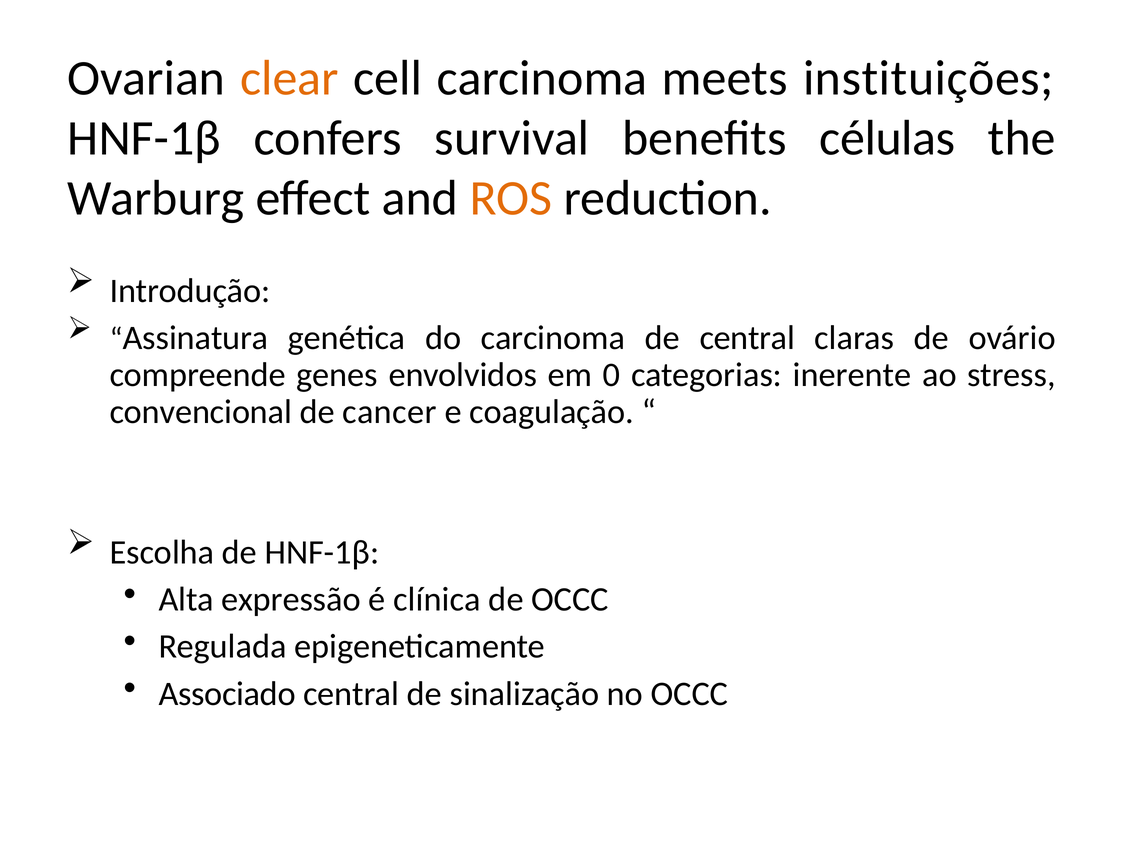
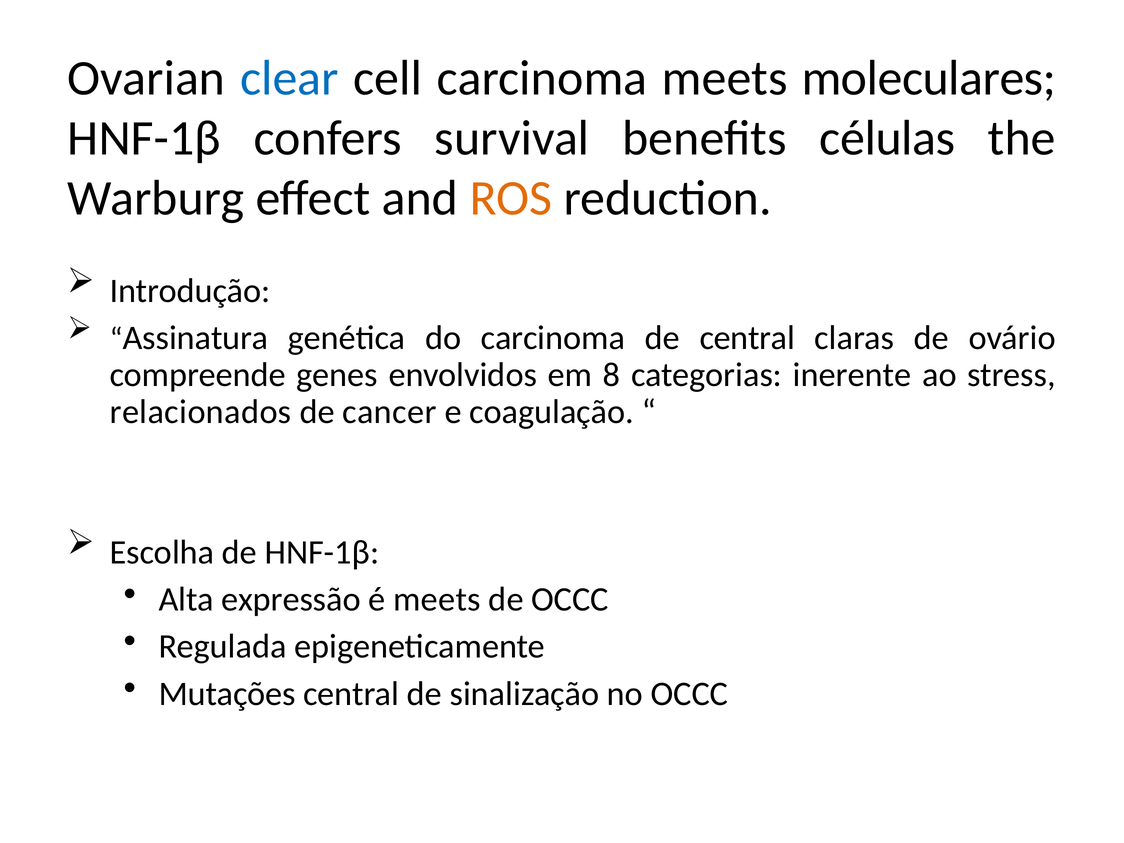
clear colour: orange -> blue (289, 78)
instituições: instituições -> moleculares (929, 78)
0: 0 -> 8 (612, 375)
convencional: convencional -> relacionados (201, 412)
é clínica: clínica -> meets (437, 599)
Associado: Associado -> Mutações (227, 694)
